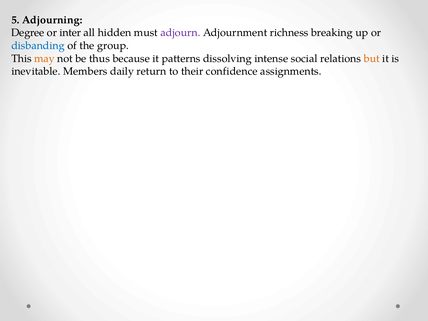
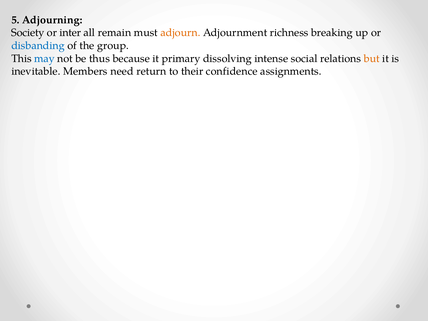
Degree: Degree -> Society (28, 33)
hidden: hidden -> remain (115, 33)
adjourn colour: purple -> orange (180, 33)
may colour: orange -> blue (45, 58)
patterns: patterns -> primary (181, 58)
daily: daily -> need (122, 71)
